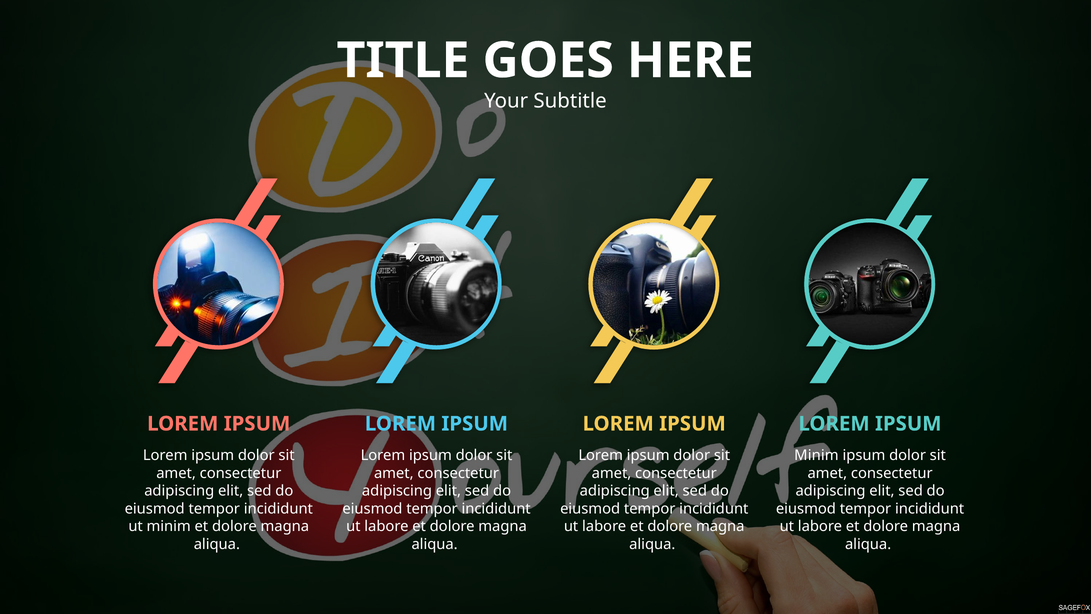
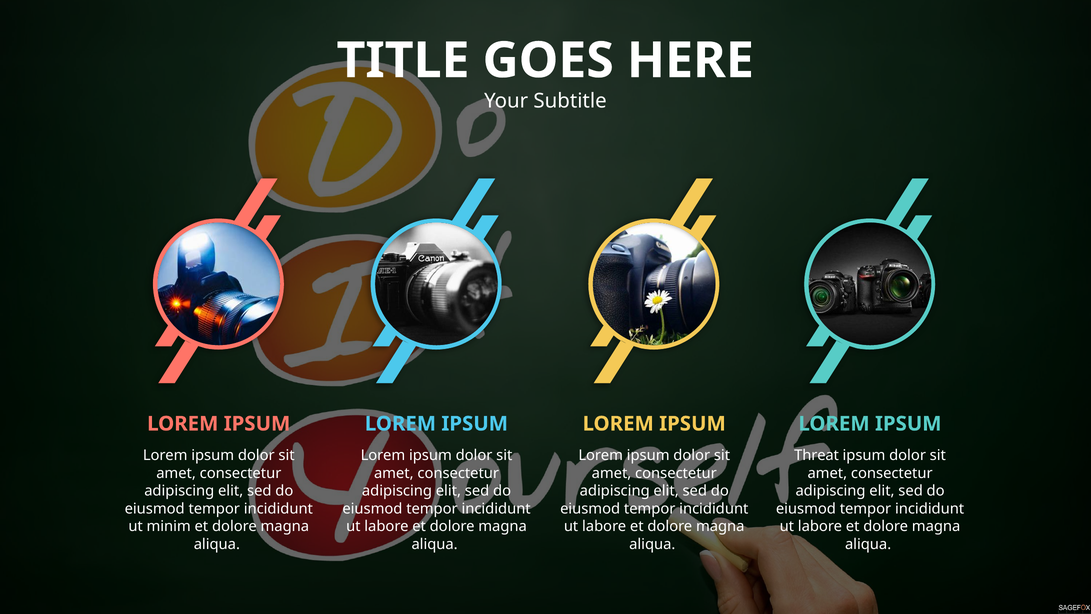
Minim: Minim -> Threat (817, 455)
